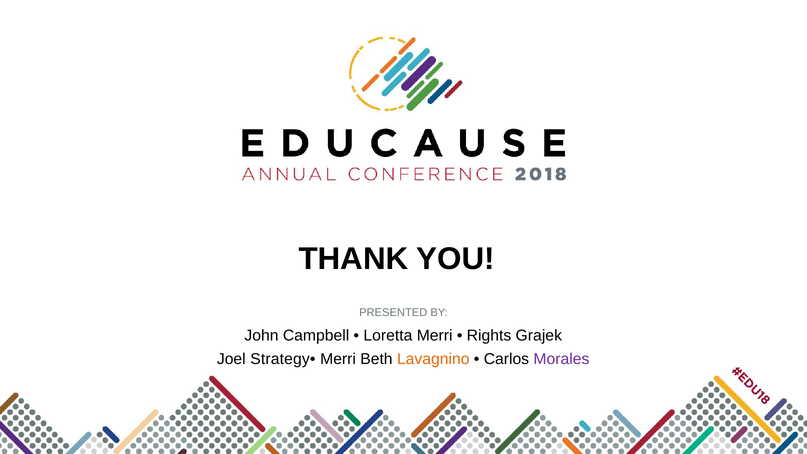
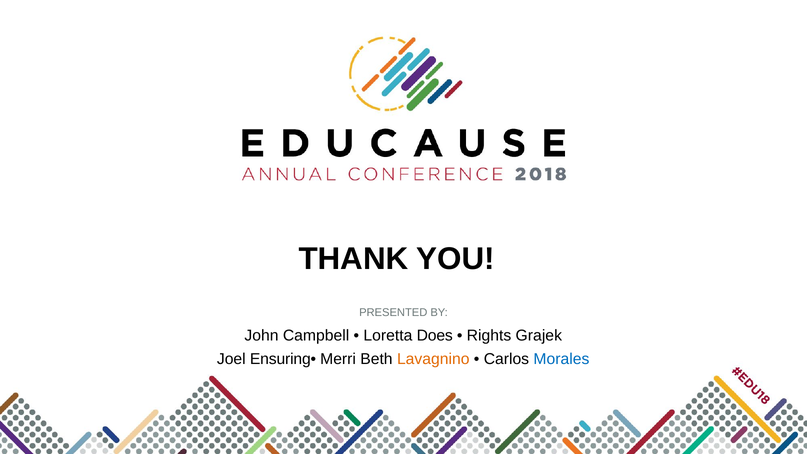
Loretta Merri: Merri -> Does (435, 336)
Strategy•: Strategy• -> Ensuring• (283, 359)
Morales colour: purple -> blue (561, 359)
